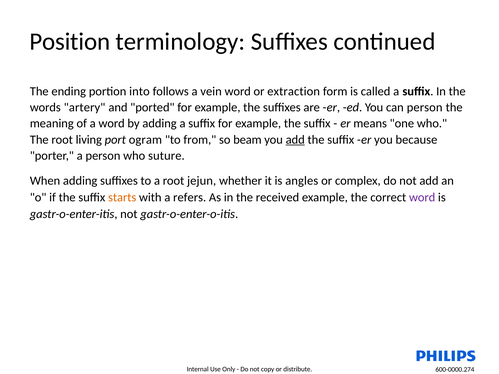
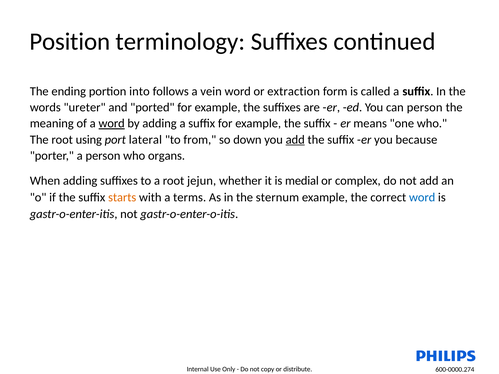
artery: artery -> ureter (85, 107)
word underline: none -> present (112, 124)
living: living -> using (89, 140)
ogram: ogram -> lateral (145, 140)
beam: beam -> down (247, 140)
suture: suture -> organs (167, 156)
angles: angles -> medial (302, 181)
refers: refers -> terms (190, 198)
received: received -> sternum (277, 198)
word colour: purple -> blue (422, 198)
